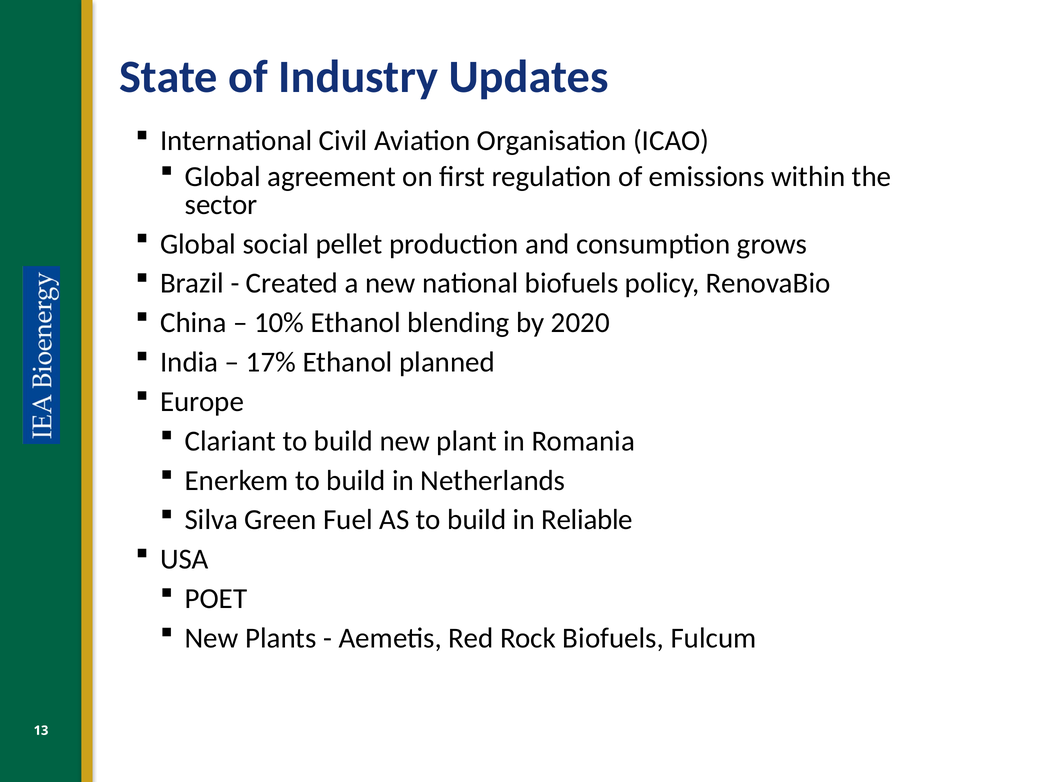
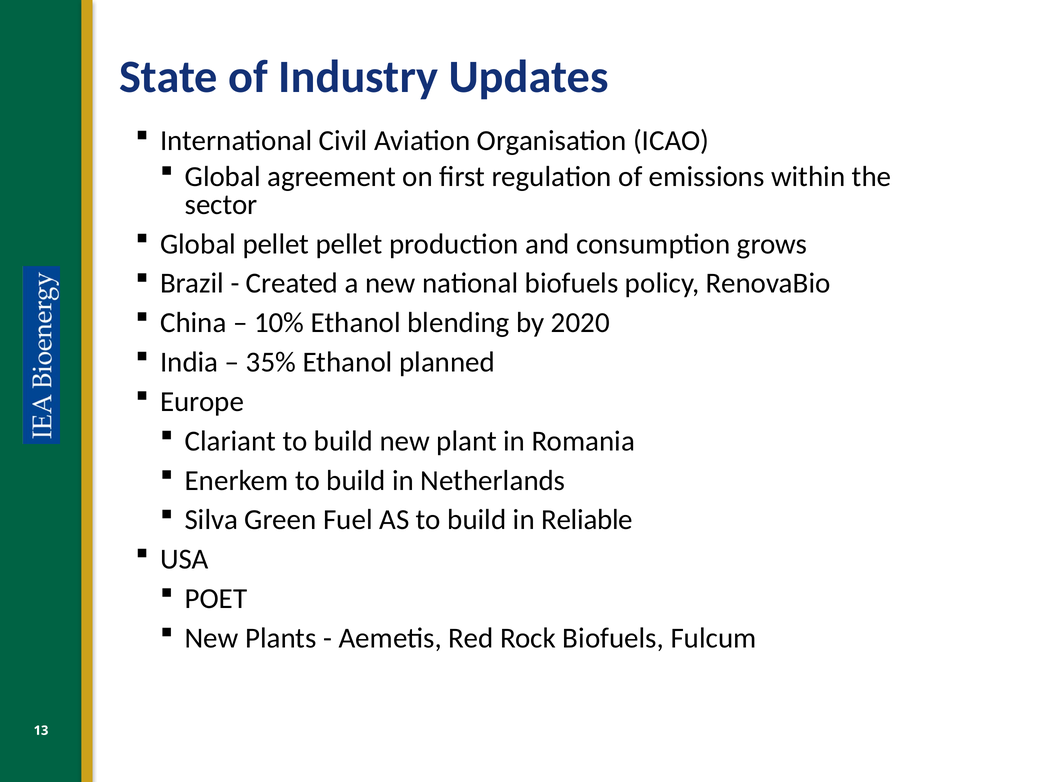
Global social: social -> pellet (276, 244)
17%: 17% -> 35% (271, 362)
